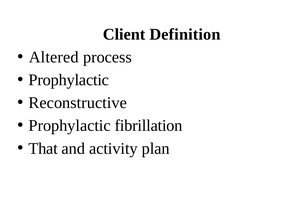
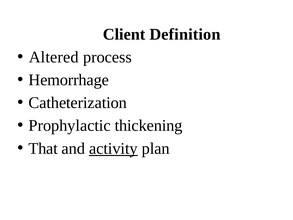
Prophylactic: Prophylactic -> Hemorrhage (69, 80)
Reconstructive: Reconstructive -> Catheterization (78, 103)
fibrillation: fibrillation -> thickening (149, 125)
activity underline: none -> present (113, 148)
